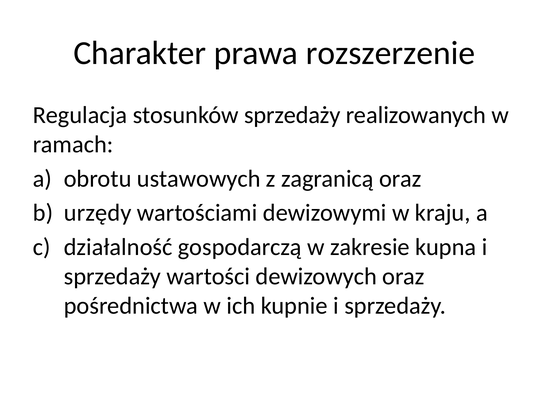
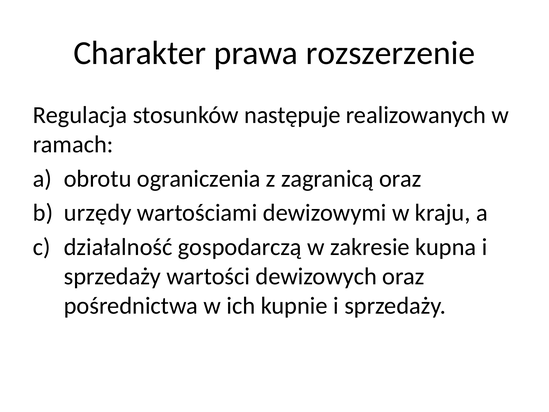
stosunków sprzedaży: sprzedaży -> następuje (292, 115)
ustawowych: ustawowych -> ograniczenia (199, 179)
